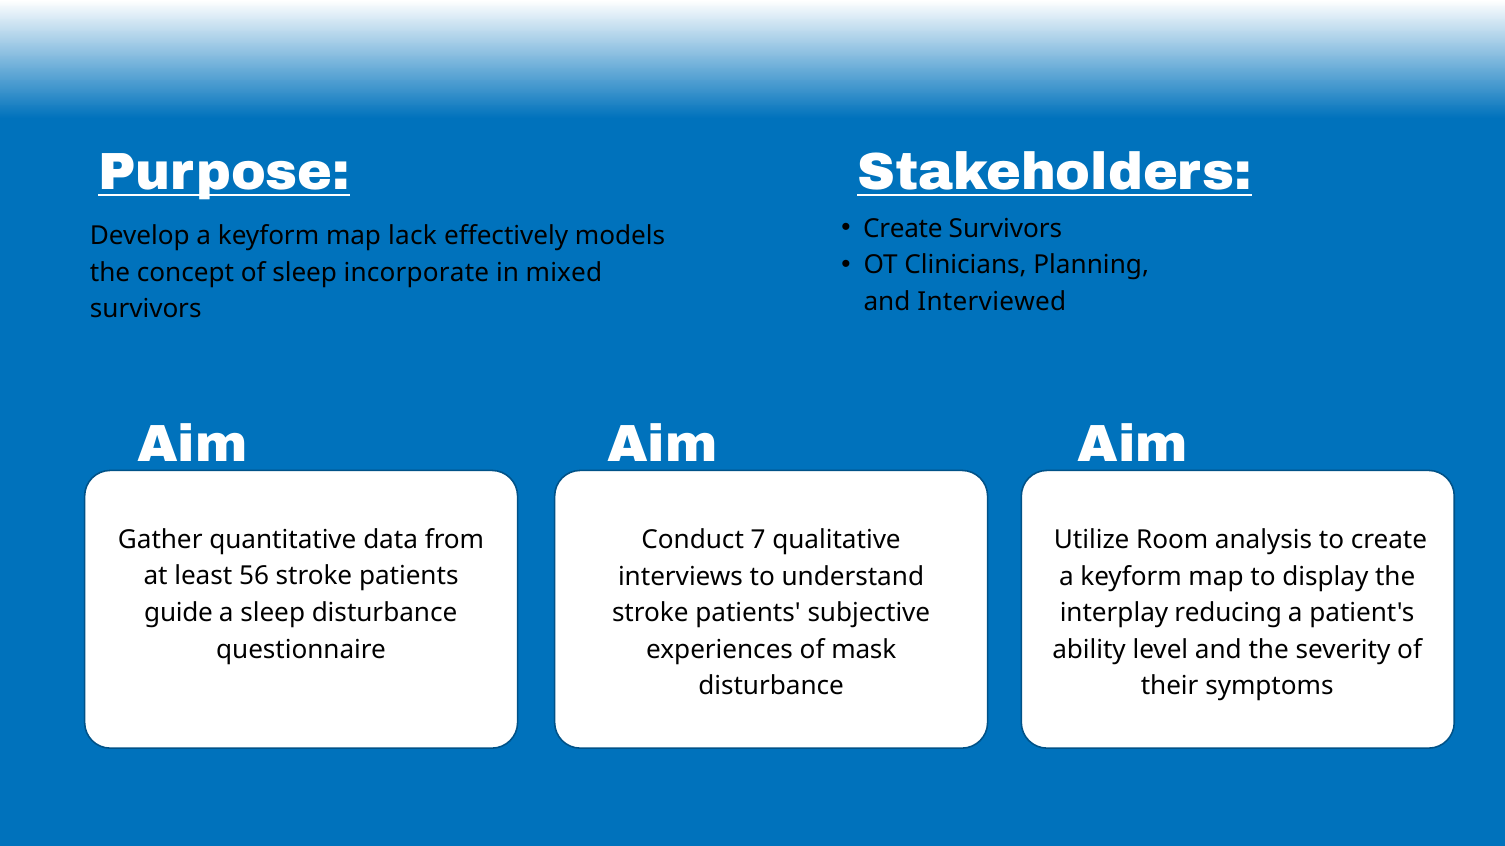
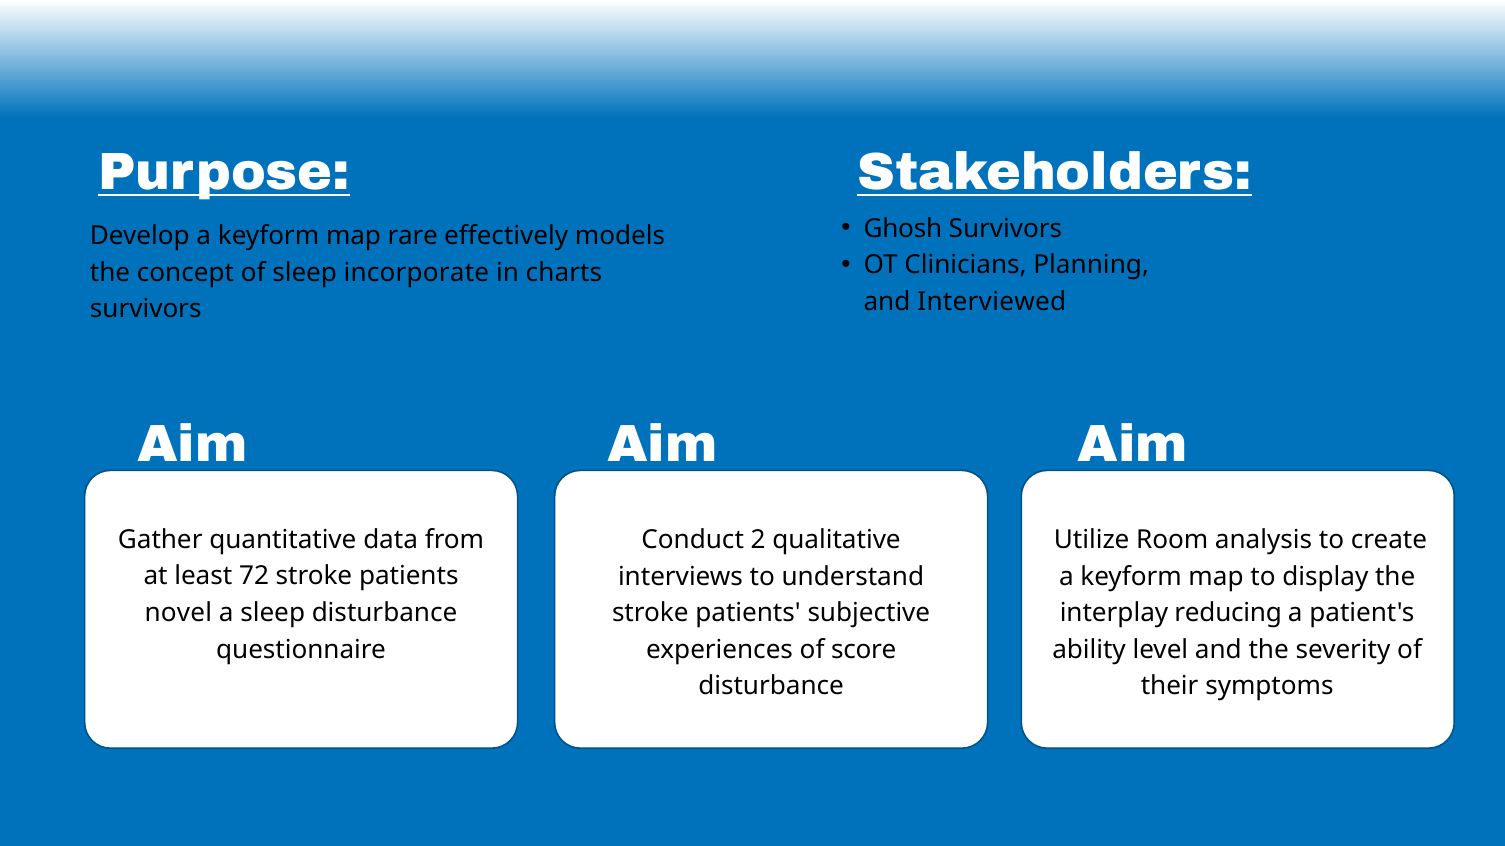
Create: Create -> Ghosh (903, 229)
lack: lack -> rare (413, 236)
mixed: mixed -> charts (564, 273)
Conduct 7: 7 -> 2 (758, 540)
56: 56 -> 72 (254, 577)
guide: guide -> novel (178, 613)
mask: mask -> score (864, 650)
